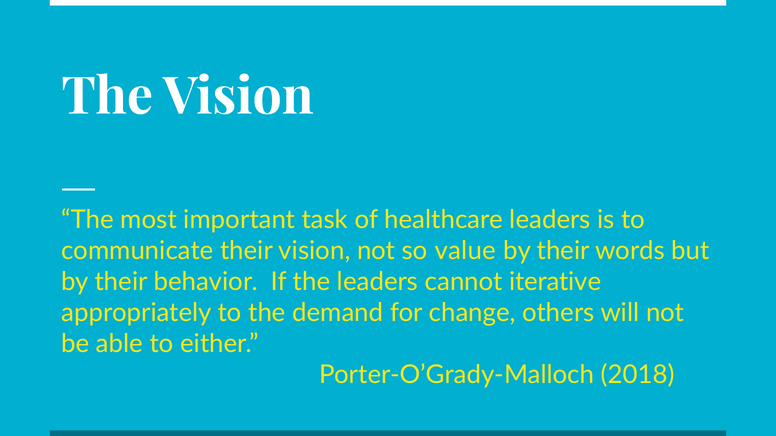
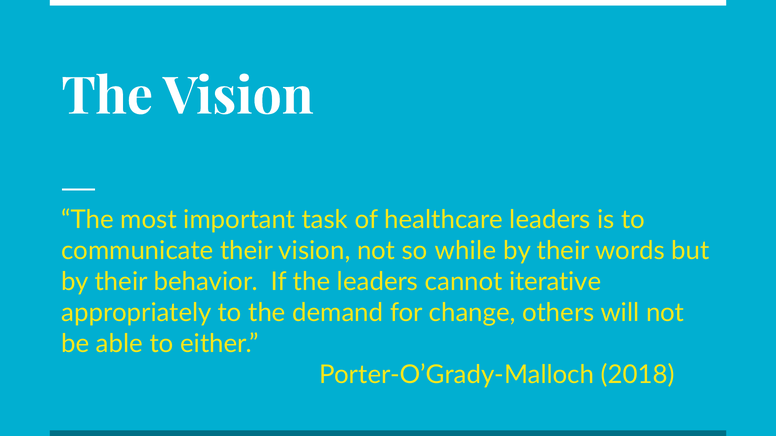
value: value -> while (465, 251)
